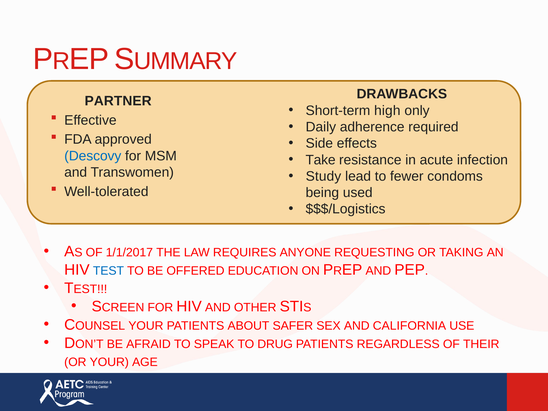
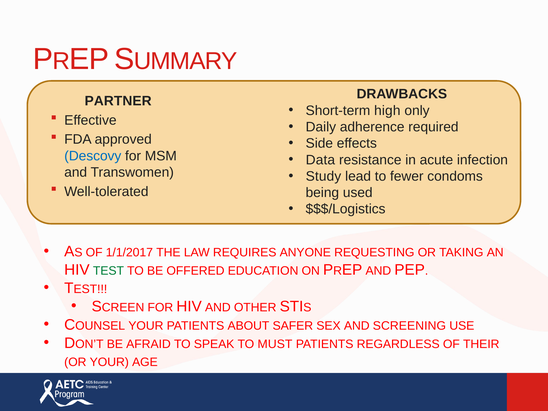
Take: Take -> Data (320, 160)
TEST colour: blue -> green (108, 271)
CALIFORNIA: CALIFORNIA -> SCREENING (409, 326)
DRUG: DRUG -> MUST (275, 344)
